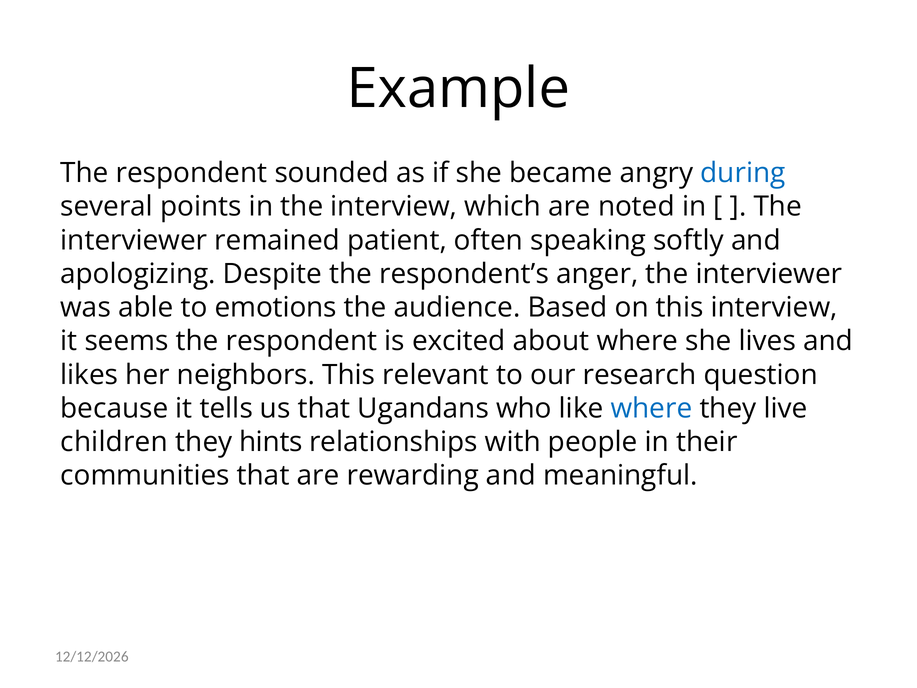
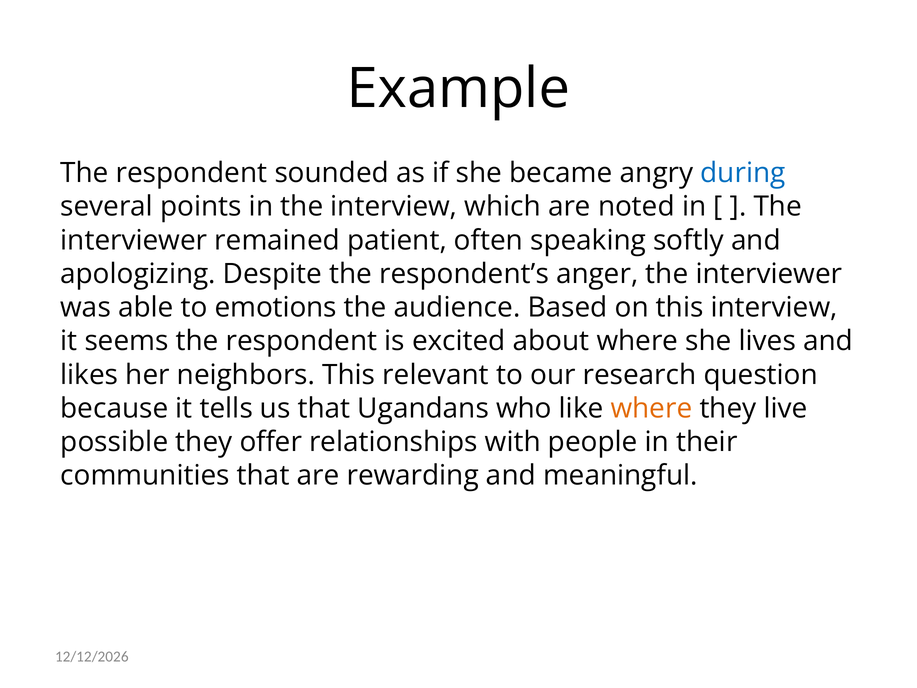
where colour: blue -> orange (651, 408)
children: children -> possible (114, 442)
hints: hints -> offer (271, 442)
